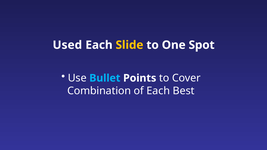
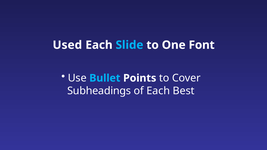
Slide colour: yellow -> light blue (129, 45)
Spot: Spot -> Font (202, 45)
Combination: Combination -> Subheadings (99, 91)
